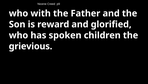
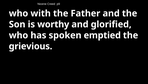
reward: reward -> worthy (53, 24)
children: children -> emptied (102, 35)
